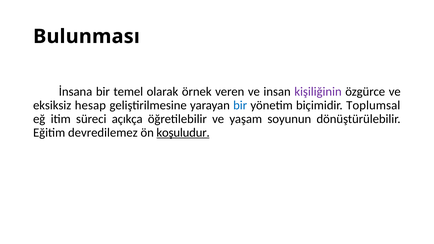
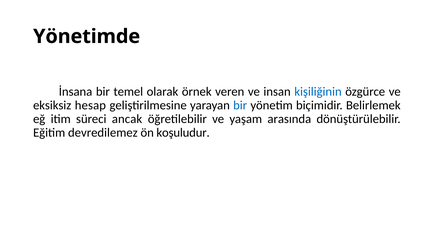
Bulunması: Bulunması -> Yönetimde (87, 36)
kişiliğinin colour: purple -> blue (318, 92)
Toplumsal: Toplumsal -> Belirlemek (373, 105)
açıkça: açıkça -> ancak (127, 119)
soyunun: soyunun -> arasında (289, 119)
koşuludur underline: present -> none (183, 133)
